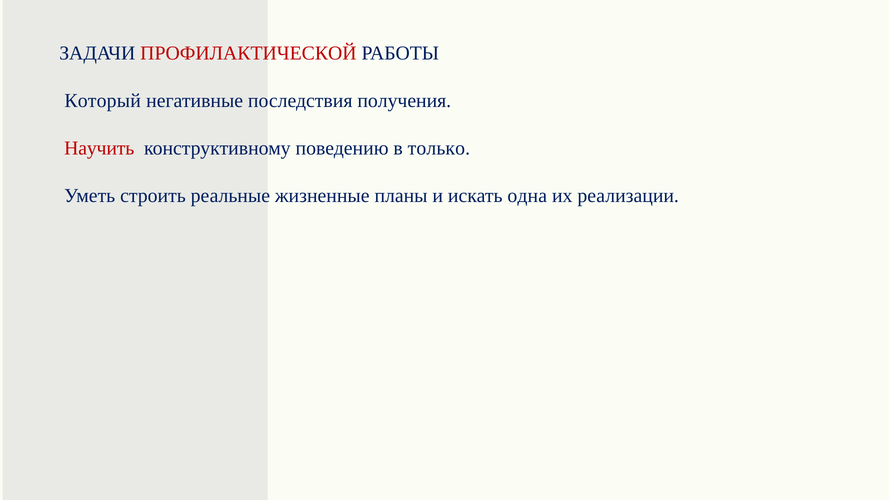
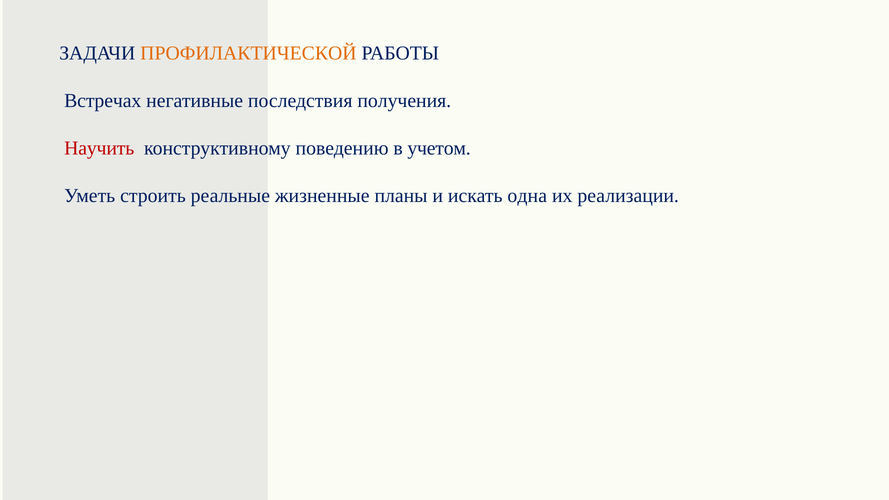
ПРОФИЛАКТИЧЕСКОЙ colour: red -> orange (248, 53)
Который: Который -> Встречах (103, 101)
только: только -> учетом (439, 148)
